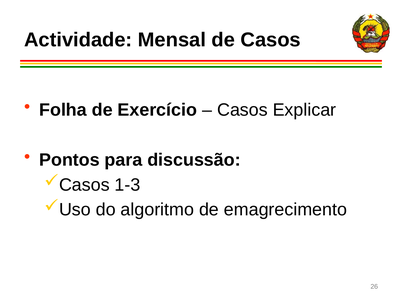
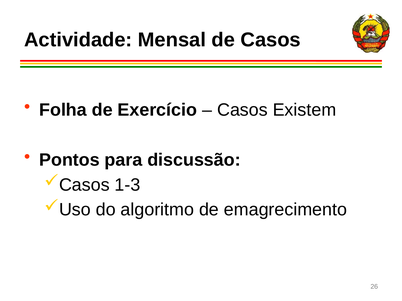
Explicar: Explicar -> Existem (304, 110)
